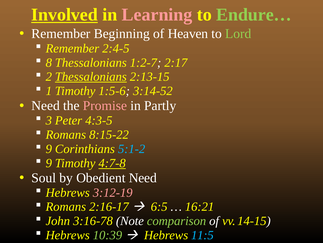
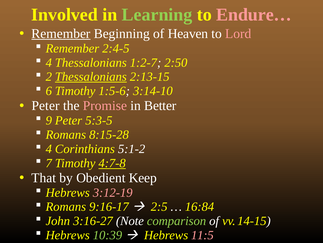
Involved underline: present -> none (65, 15)
Learning colour: pink -> light green (157, 15)
Endure… colour: light green -> pink (254, 15)
Remember underline: none -> present (61, 34)
Lord colour: light green -> pink (238, 34)
8: 8 -> 4 (49, 62)
2:17: 2:17 -> 2:50 (176, 62)
1: 1 -> 6 (49, 91)
3:14-52: 3:14-52 -> 3:14-10 (153, 91)
Need: Need -> Peter (46, 105)
Partly: Partly -> Better (160, 105)
3: 3 -> 9 (49, 120)
4:3-5: 4:3-5 -> 5:3-5 (99, 120)
8:15-22: 8:15-22 -> 8:15-28 (109, 134)
9: 9 -> 4 (49, 148)
5:1-2 colour: light blue -> white (132, 148)
9: 9 -> 7 (49, 163)
Soul: Soul -> That (44, 177)
Obedient Need: Need -> Keep (143, 177)
2:16-17: 2:16-17 -> 9:16-17 (109, 206)
6:5: 6:5 -> 2:5 (159, 206)
16:21: 16:21 -> 16:84 (200, 206)
3:16-78: 3:16-78 -> 3:16-27 (93, 220)
11:5 colour: light blue -> pink (202, 235)
